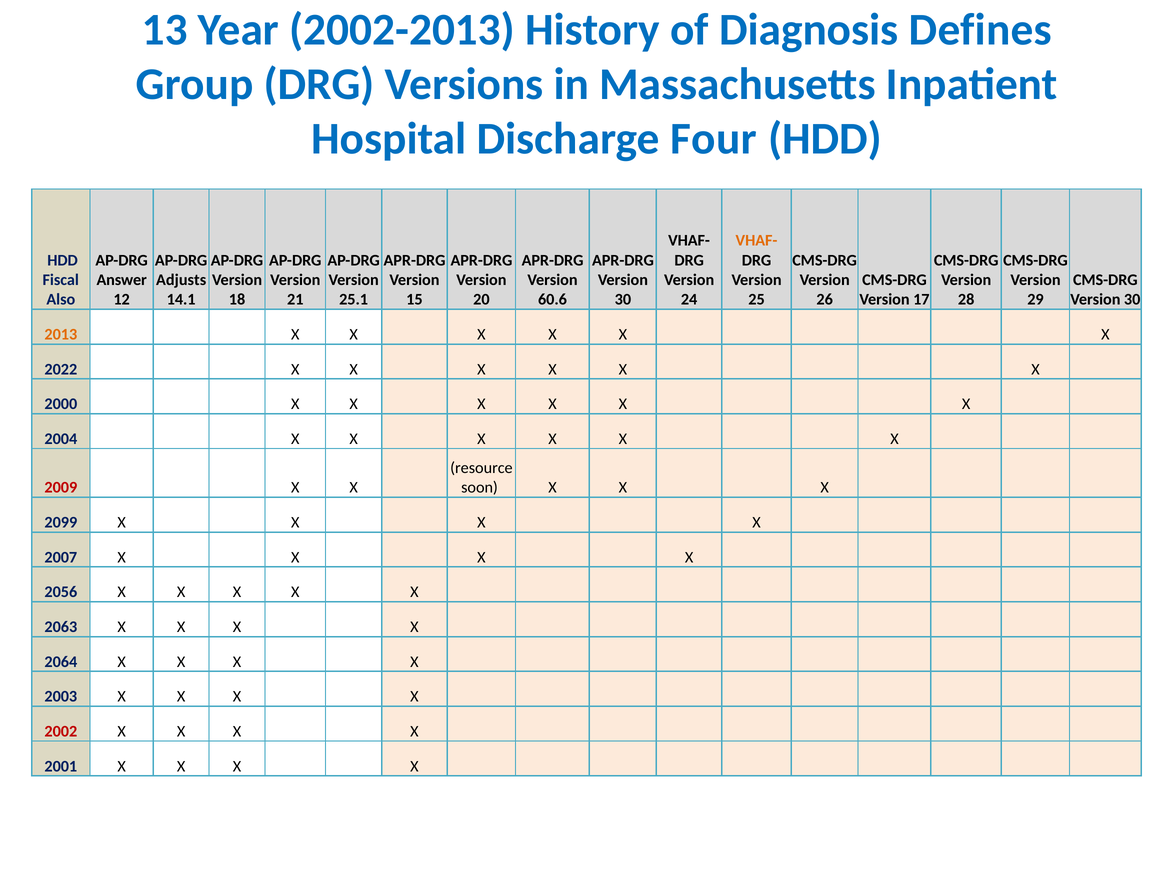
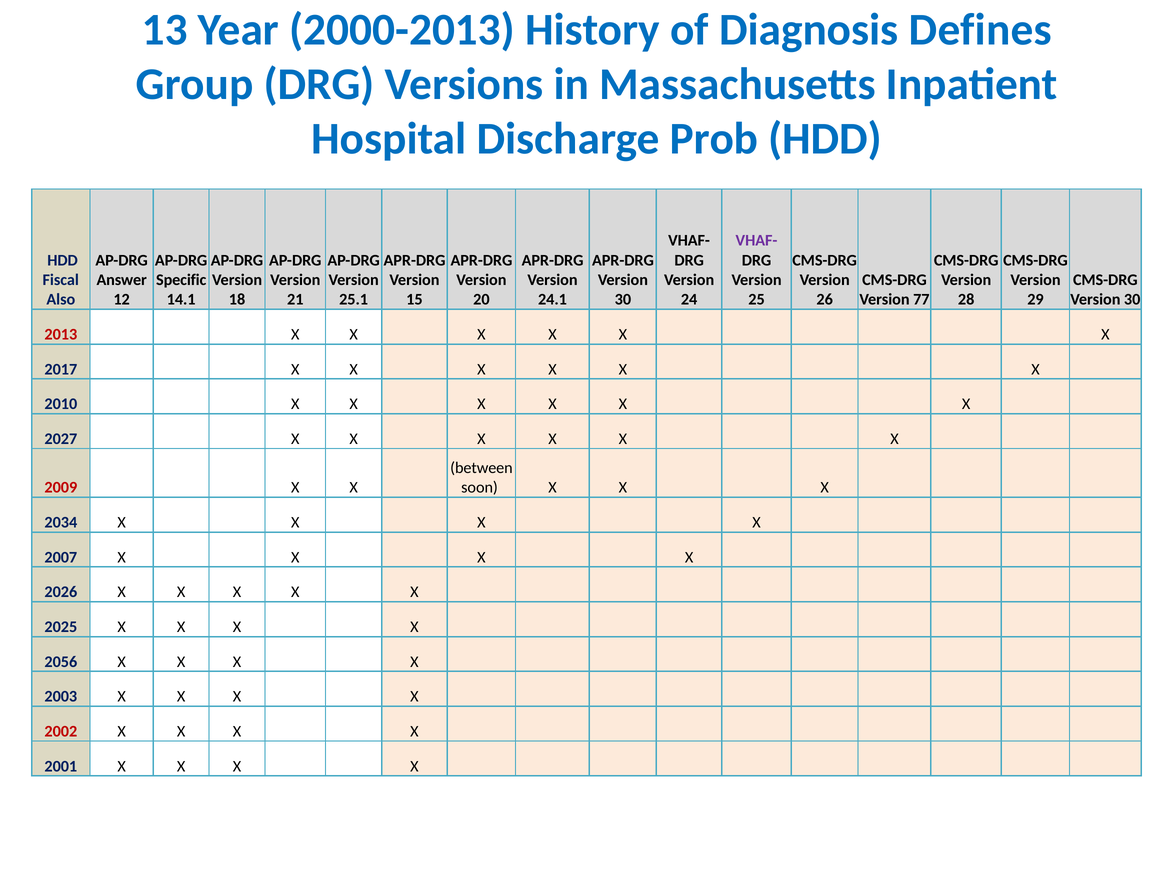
2002-2013: 2002-2013 -> 2000-2013 (402, 30)
Four: Four -> Prob (714, 139)
VHAF- colour: orange -> purple (757, 241)
Adjusts: Adjusts -> Specific (181, 280)
60.6: 60.6 -> 24.1 (553, 300)
17: 17 -> 77 (921, 300)
2013 colour: orange -> red (61, 335)
2022: 2022 -> 2017 (61, 369)
2000: 2000 -> 2010 (61, 404)
2004: 2004 -> 2027 (61, 439)
resource: resource -> between (481, 468)
2099: 2099 -> 2034 (61, 523)
2056: 2056 -> 2026 (61, 592)
2063: 2063 -> 2025 (61, 627)
2064: 2064 -> 2056 (61, 662)
